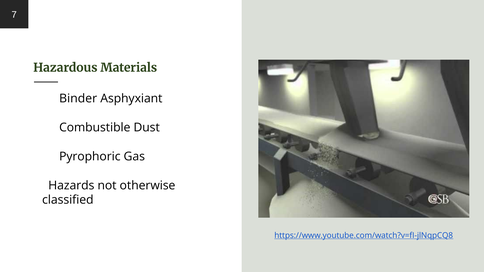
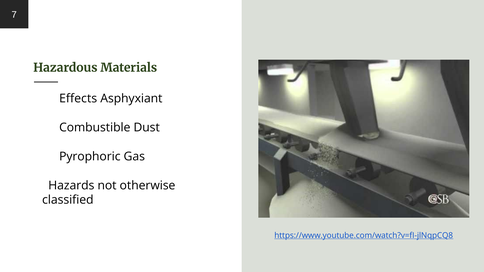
Binder: Binder -> Effects (78, 98)
